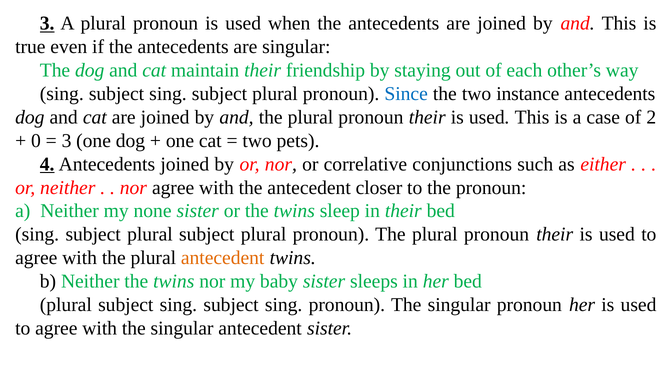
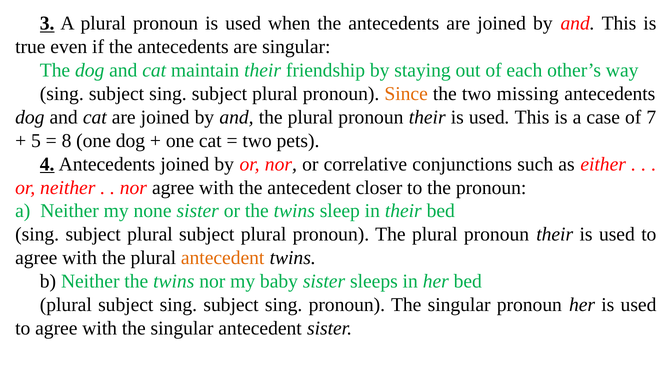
Since colour: blue -> orange (406, 94)
instance: instance -> missing (528, 94)
2: 2 -> 7 (651, 117)
0: 0 -> 5 (36, 141)
3: 3 -> 8 (67, 141)
